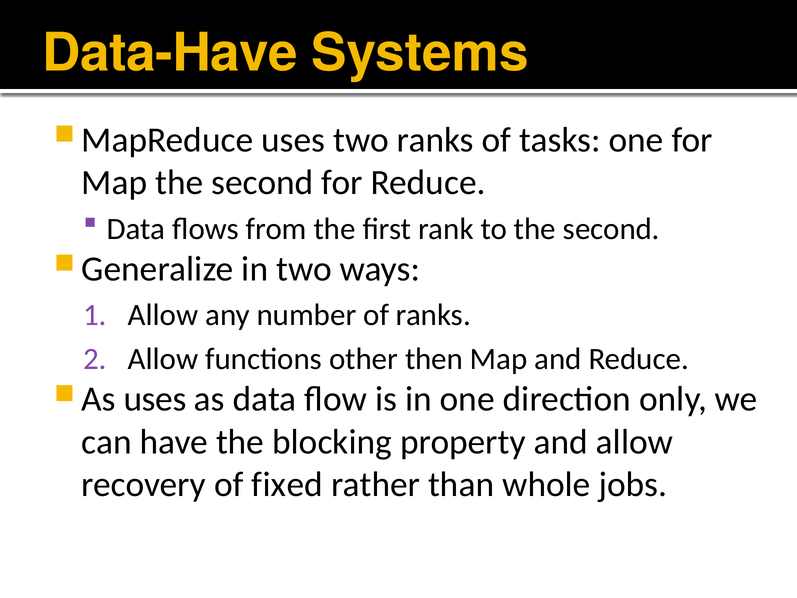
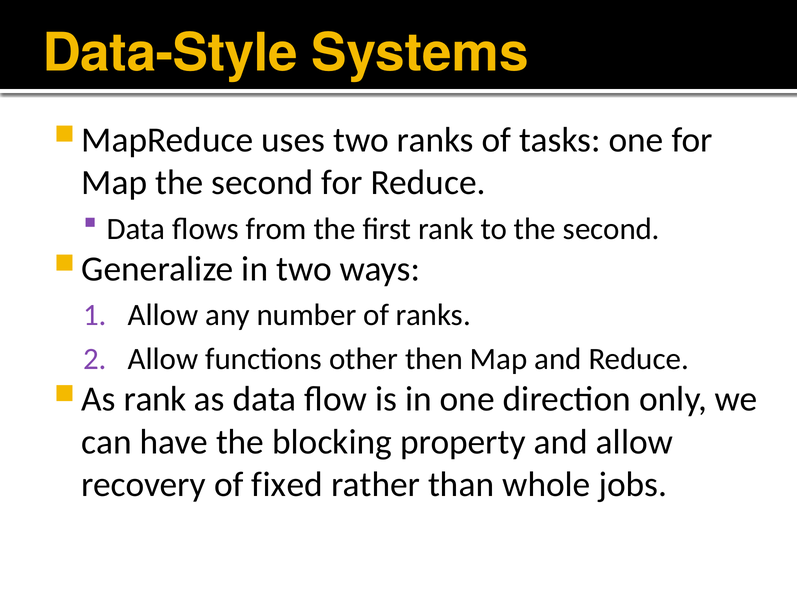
Data-Have: Data-Have -> Data-Style (170, 53)
uses: uses -> rank (155, 399)
